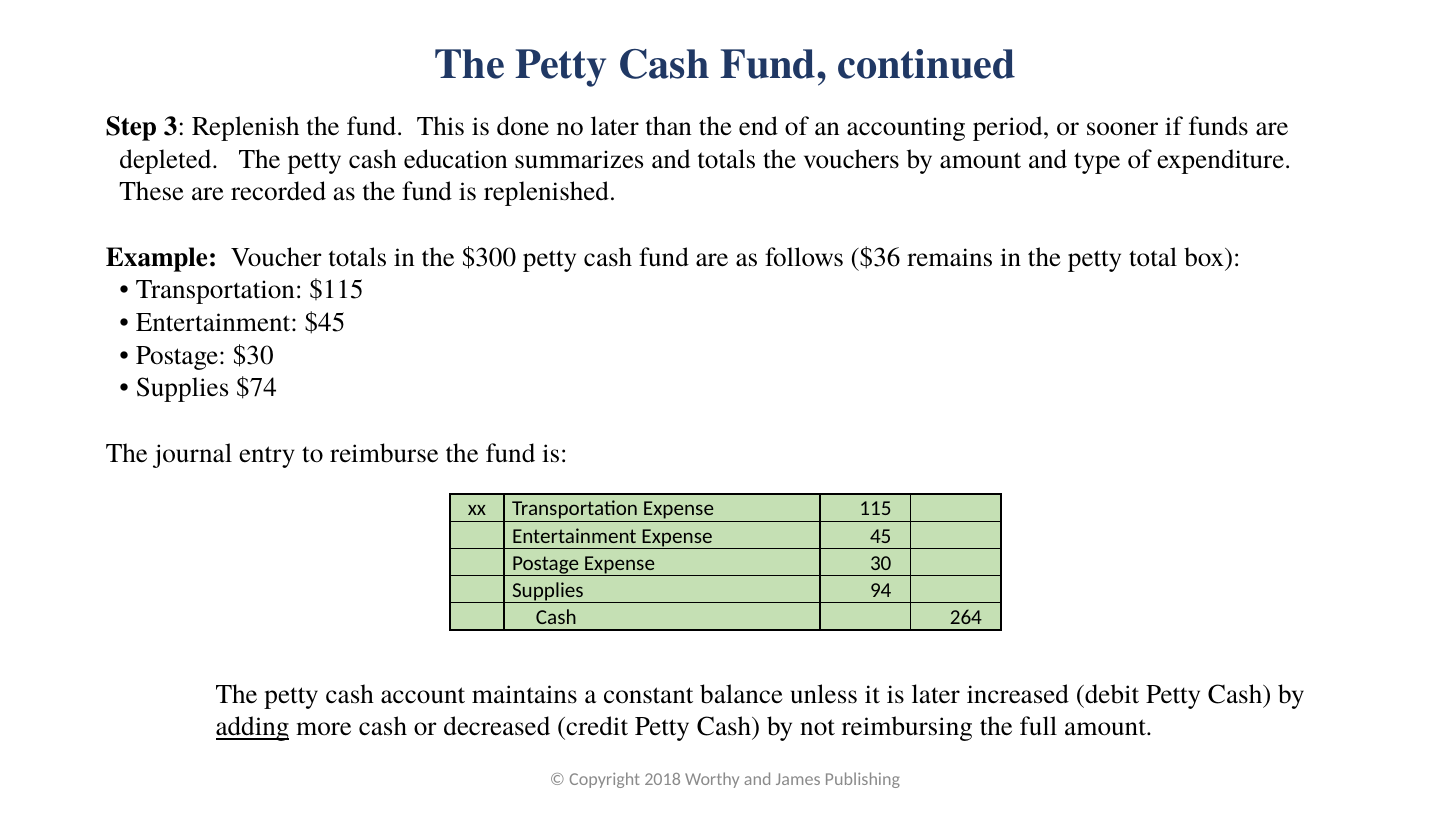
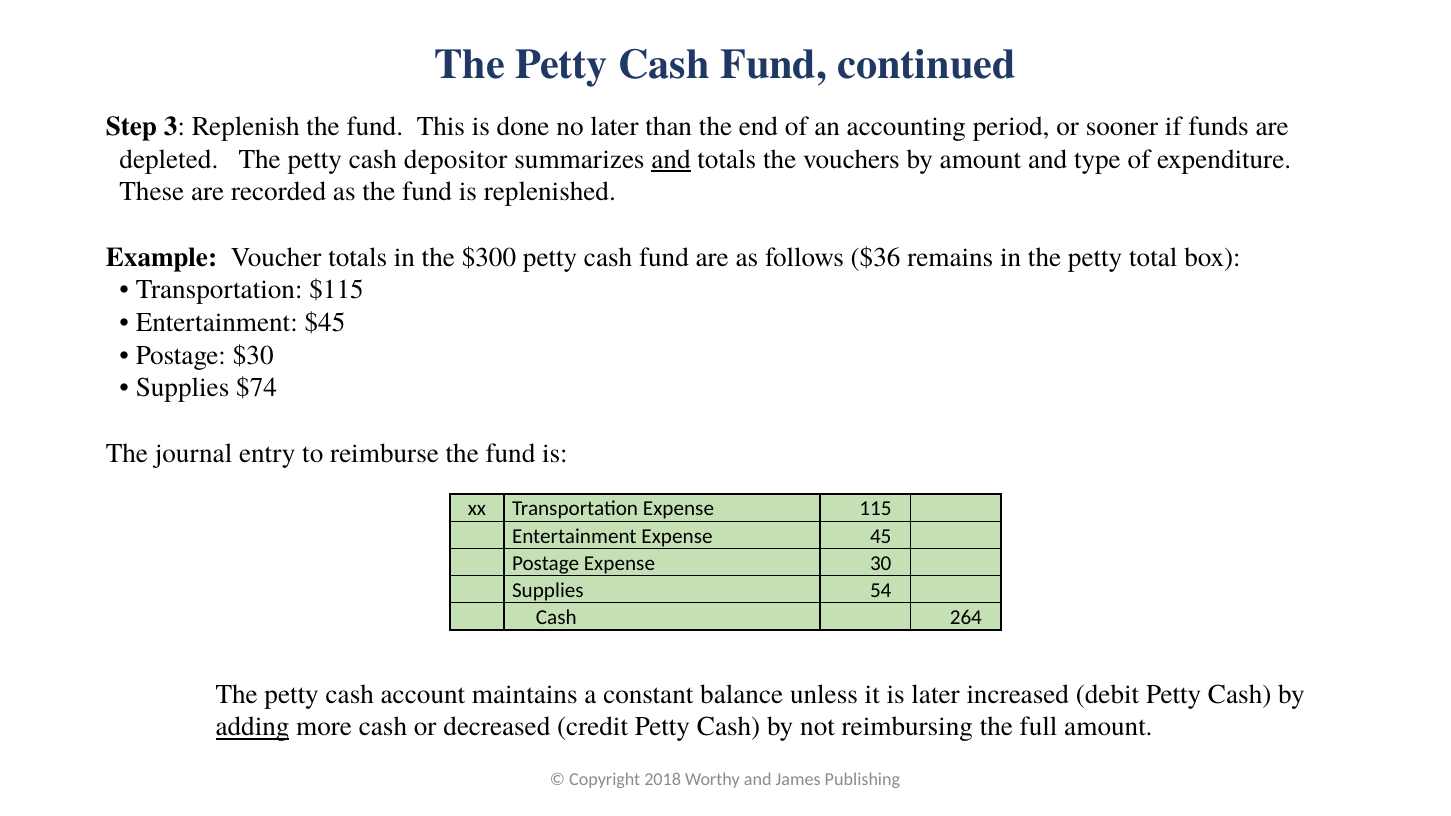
education: education -> depositor (456, 159)
and underline: none -> present (671, 159)
94: 94 -> 54 (881, 591)
